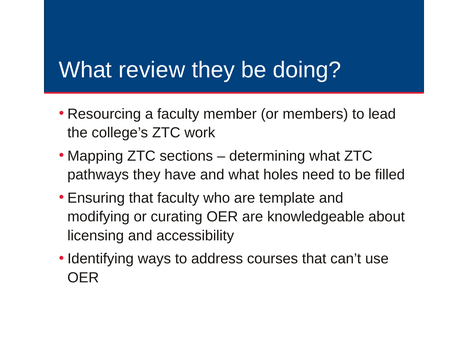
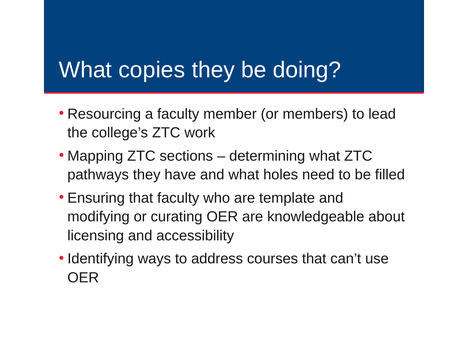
review: review -> copies (152, 70)
